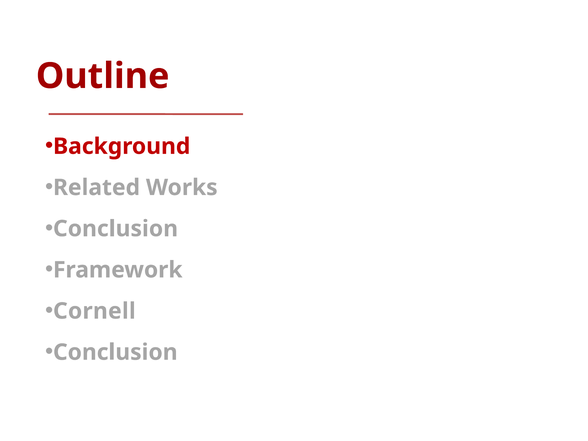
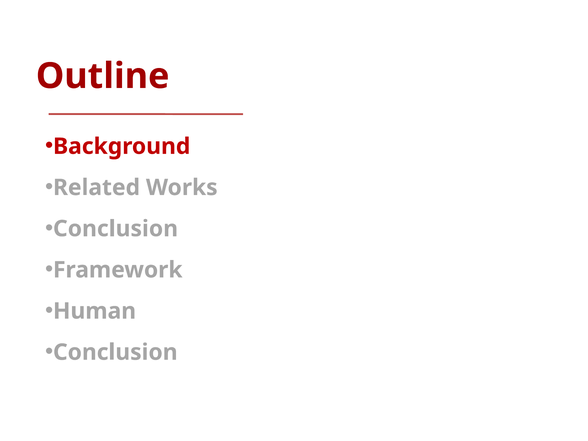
Cornell: Cornell -> Human (95, 311)
